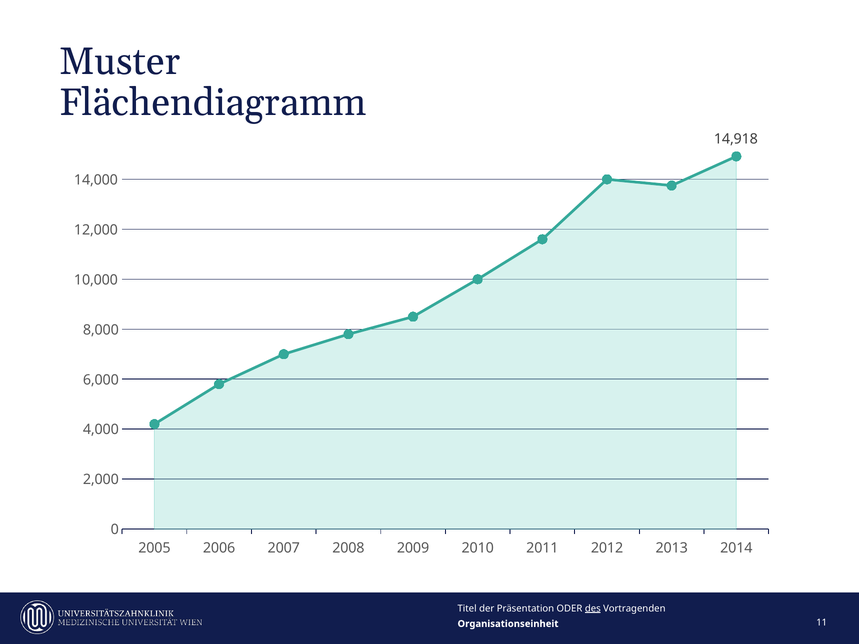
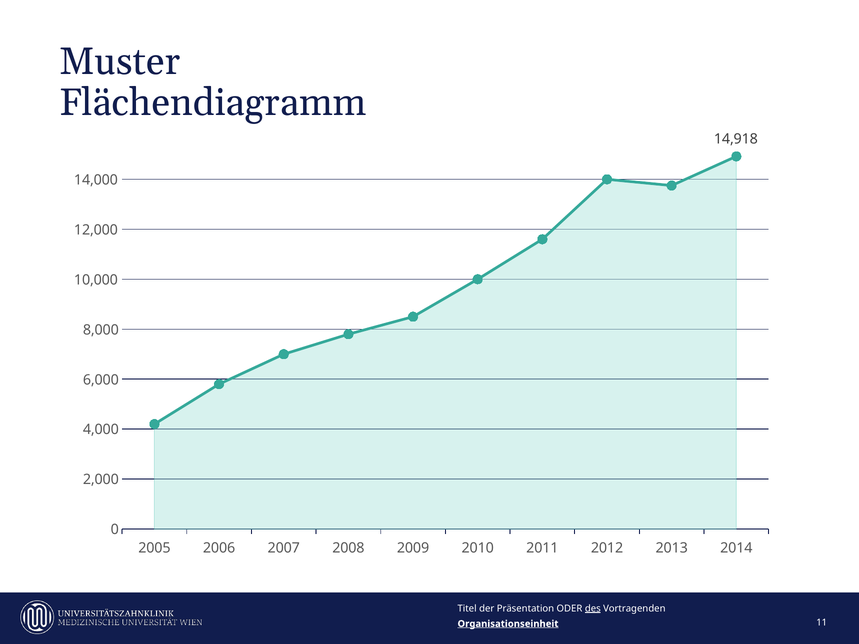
Organisationseinheit underline: none -> present (508, 624)
